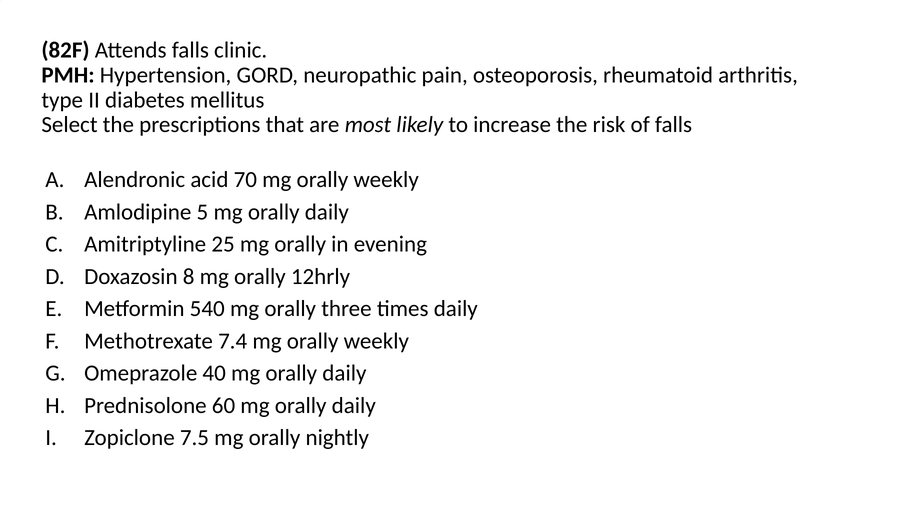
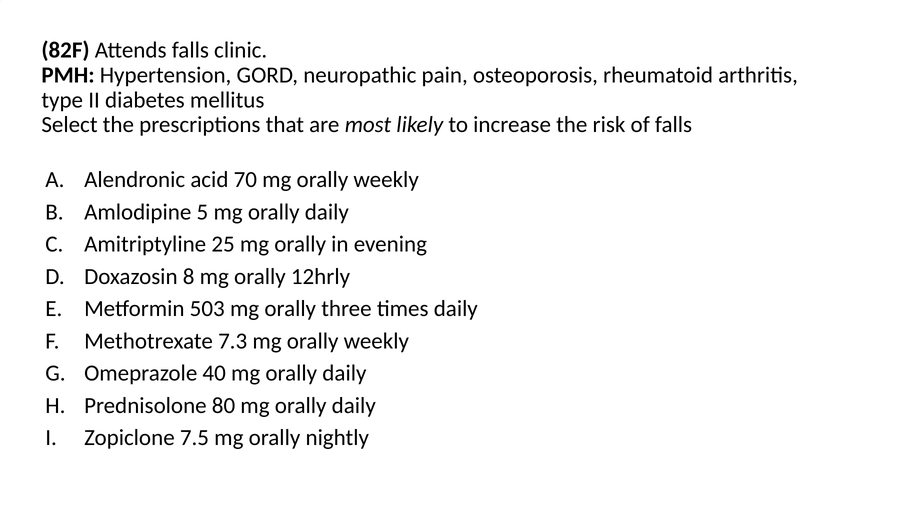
540: 540 -> 503 (207, 309)
7.4: 7.4 -> 7.3 (233, 341)
60: 60 -> 80 (223, 405)
